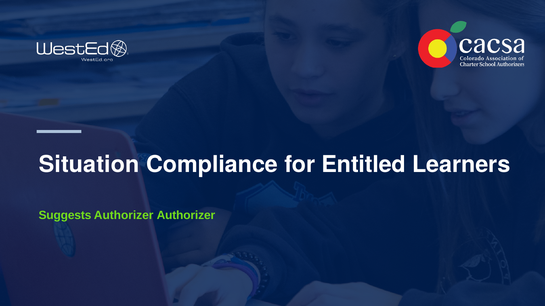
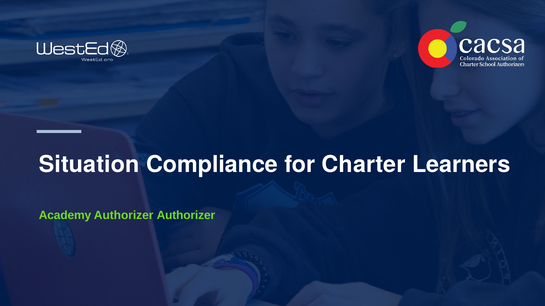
Entitled: Entitled -> Charter (364, 165)
Suggests: Suggests -> Academy (65, 215)
